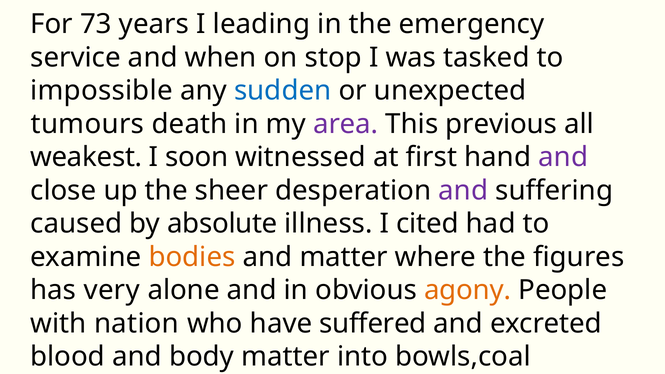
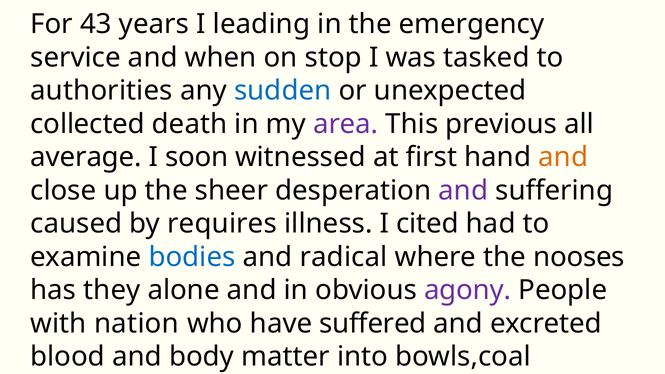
73: 73 -> 43 (96, 24)
impossible: impossible -> authorities (102, 91)
tumours: tumours -> collected (88, 124)
weakest: weakest -> average (86, 157)
and colour: purple -> orange (563, 157)
absolute: absolute -> requires (222, 224)
bodies colour: orange -> blue (192, 257)
and matter: matter -> radical (344, 257)
the figures: figures -> nooses (579, 257)
has very: very -> they (112, 290)
agony colour: orange -> purple (468, 290)
